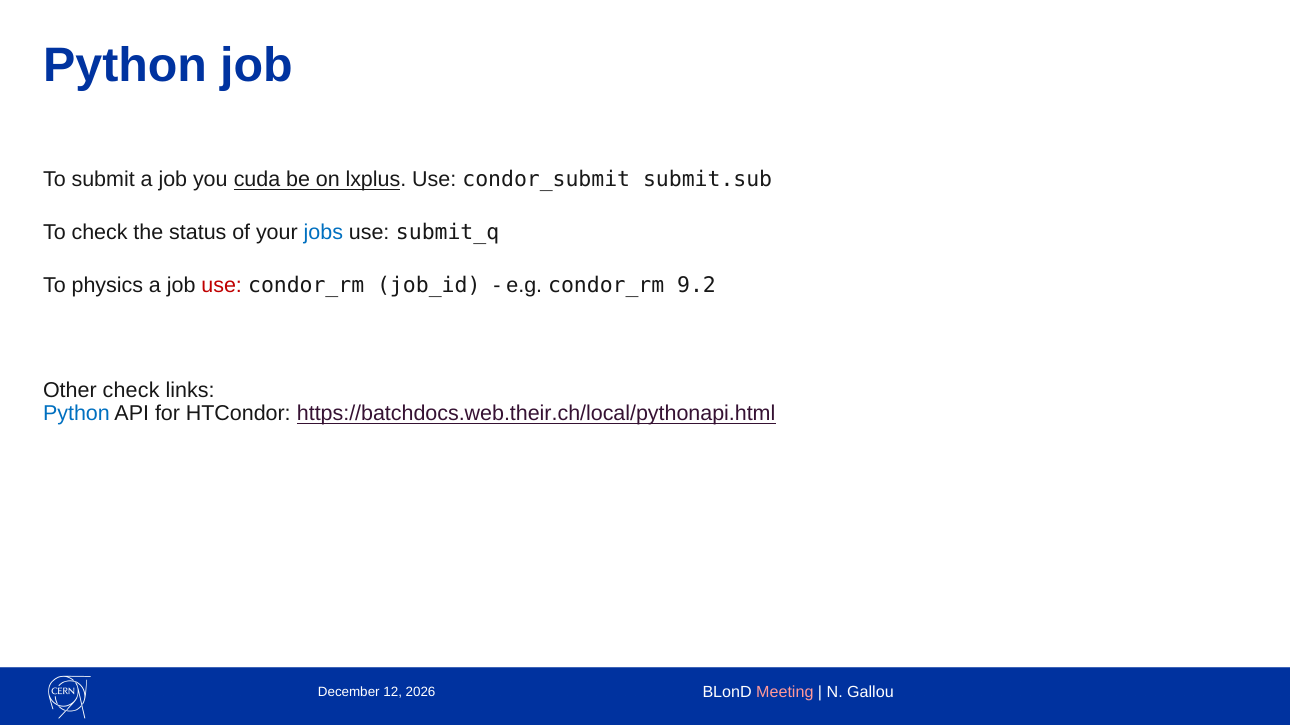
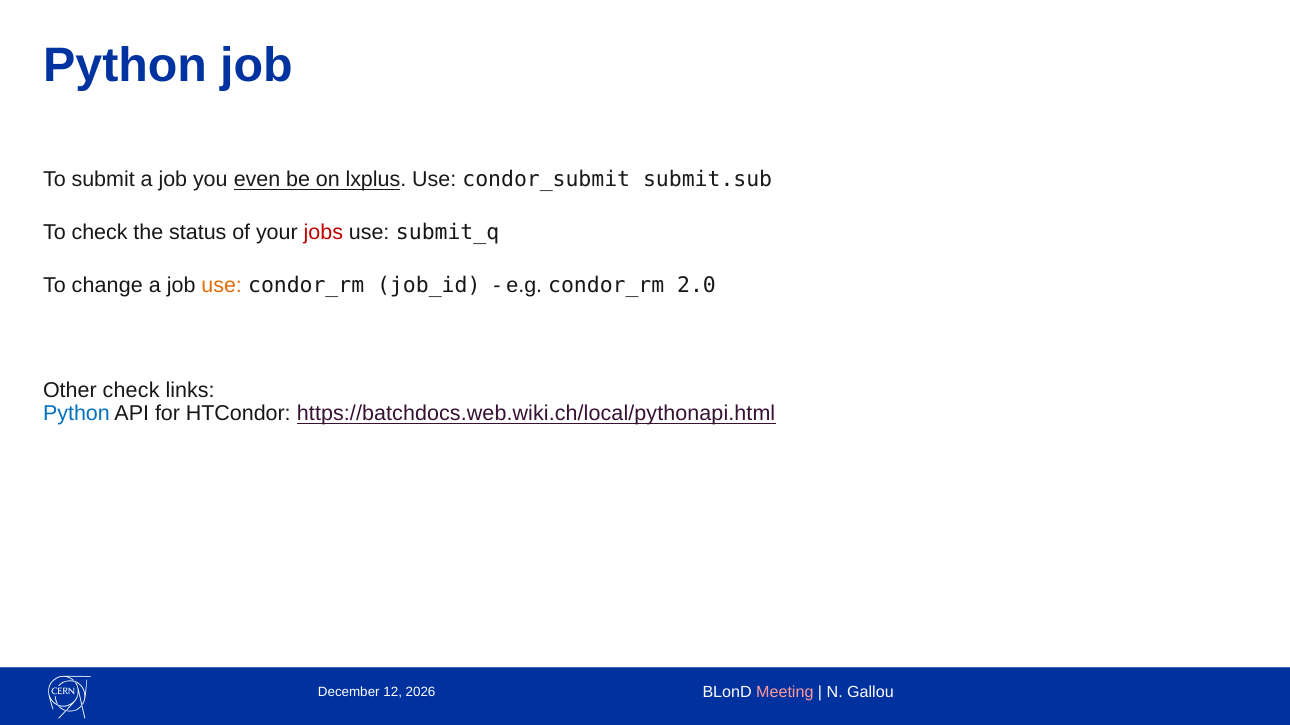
cuda: cuda -> even (257, 180)
jobs colour: blue -> red (323, 233)
physics: physics -> change (107, 285)
use colour: red -> orange (222, 285)
9.2: 9.2 -> 2.0 (697, 285)
https://batchdocs.web.their.ch/local/pythonapi.html: https://batchdocs.web.their.ch/local/pythonapi.html -> https://batchdocs.web.wiki.ch/local/pythonapi.html (536, 414)
